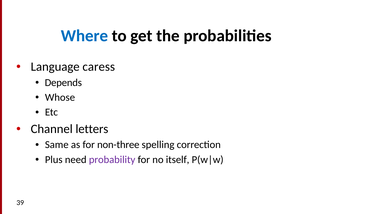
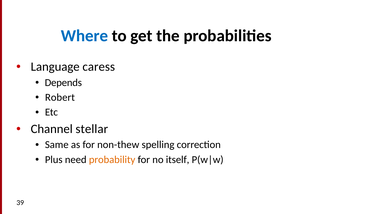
Whose: Whose -> Robert (60, 97)
letters: letters -> stellar (92, 129)
non-three: non-three -> non-thew (118, 145)
probability colour: purple -> orange (112, 159)
